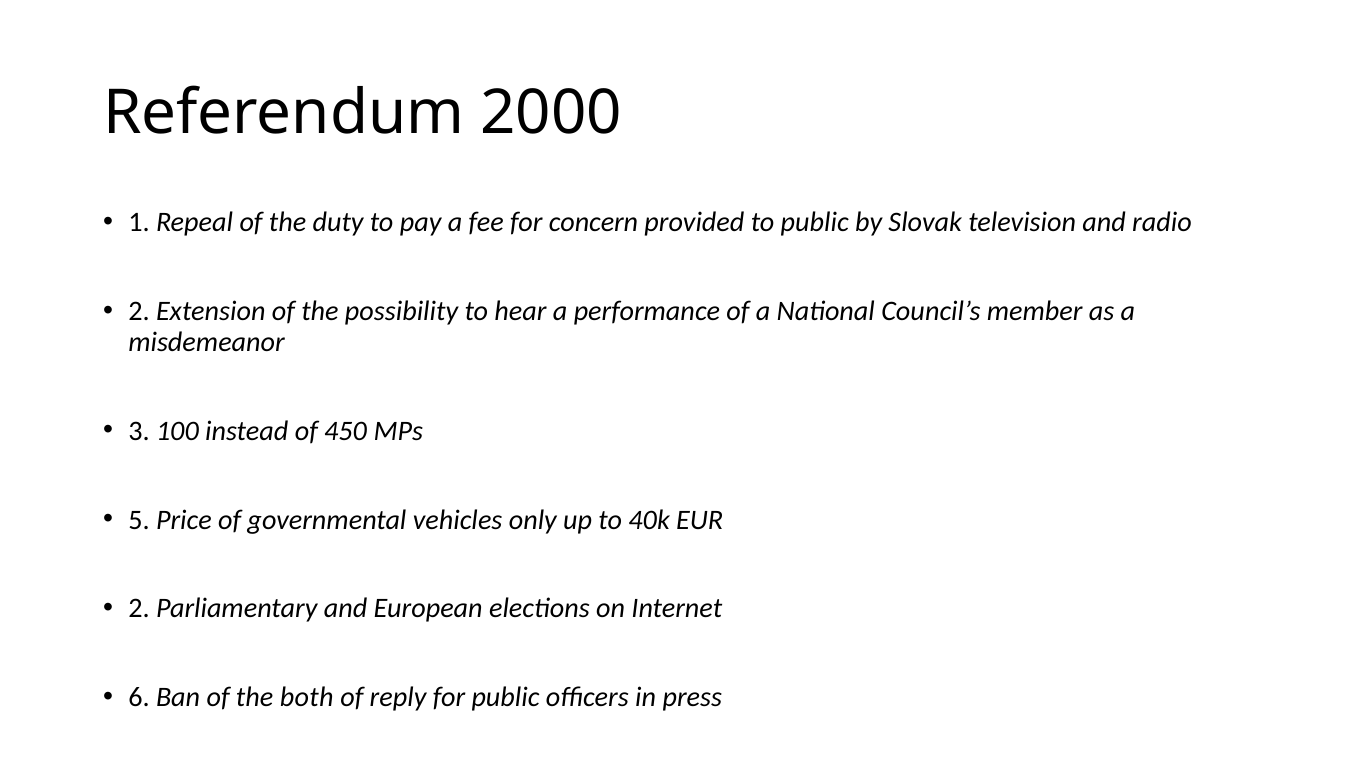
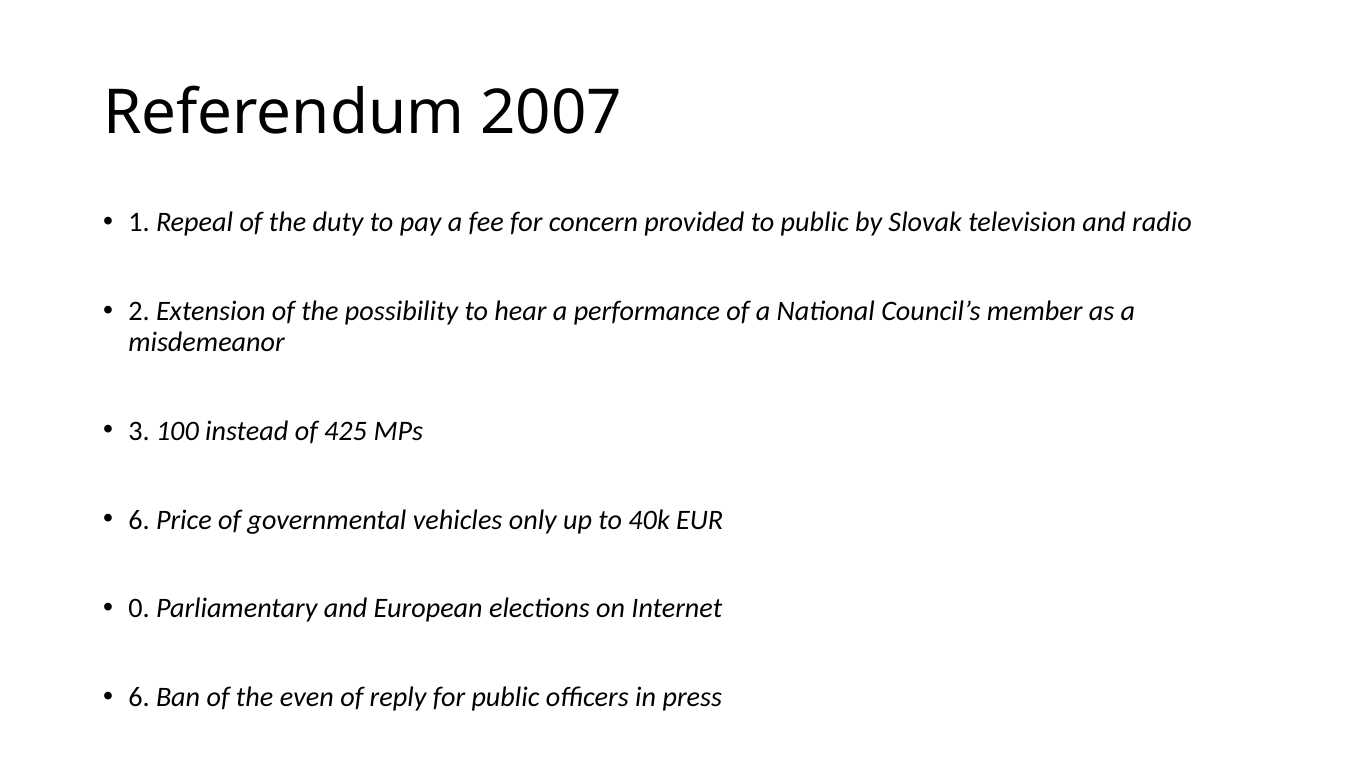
2000: 2000 -> 2007 (551, 113)
450: 450 -> 425 (346, 431)
5: 5 -> 6 (139, 520)
2: 2 -> 0 (139, 609)
both: both -> even (307, 698)
